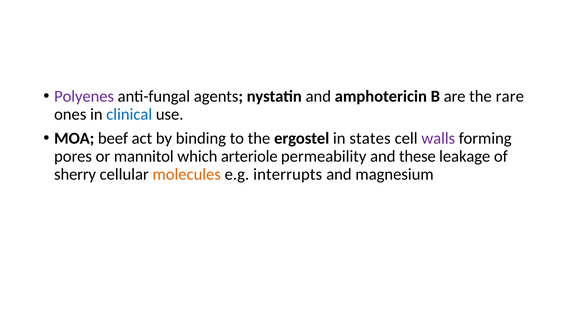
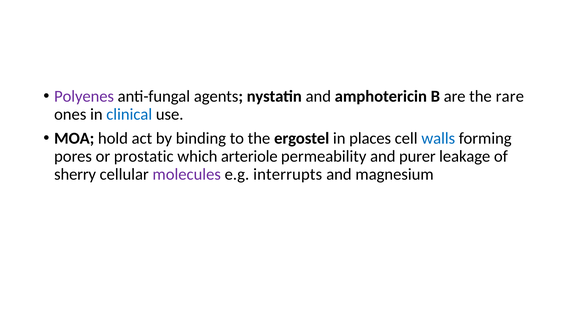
beef: beef -> hold (113, 138)
states: states -> places (370, 138)
walls colour: purple -> blue (438, 138)
mannitol: mannitol -> prostatic (144, 156)
these: these -> purer (417, 156)
molecules colour: orange -> purple (187, 174)
